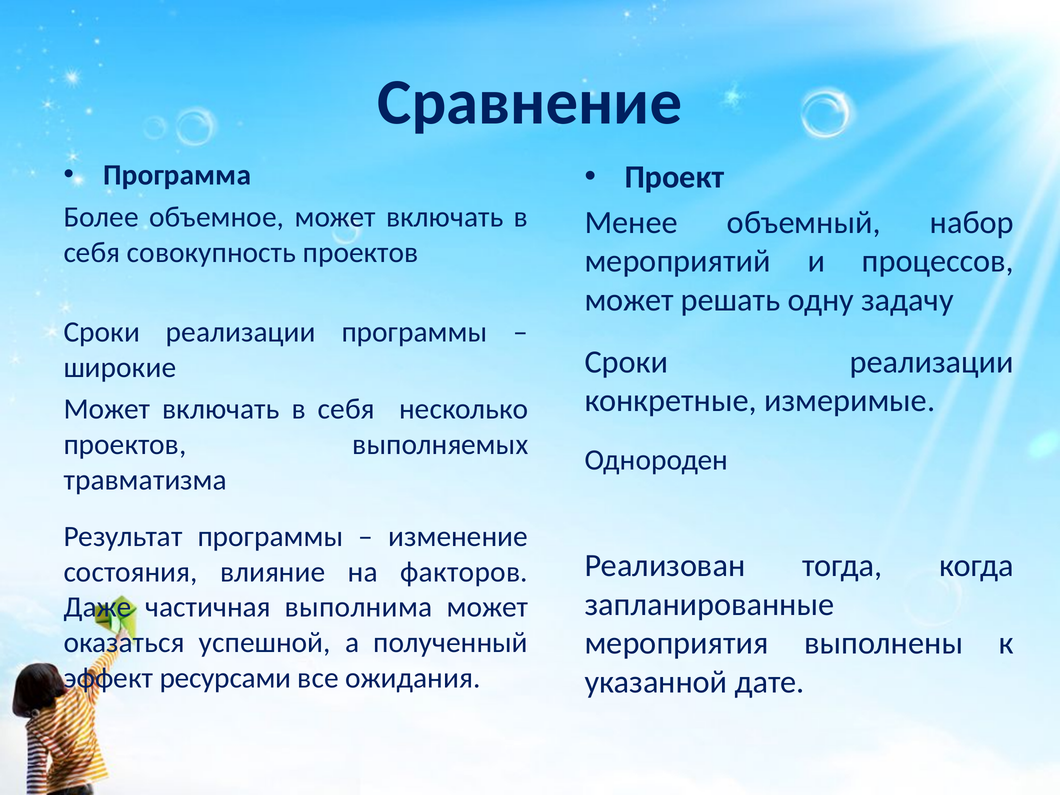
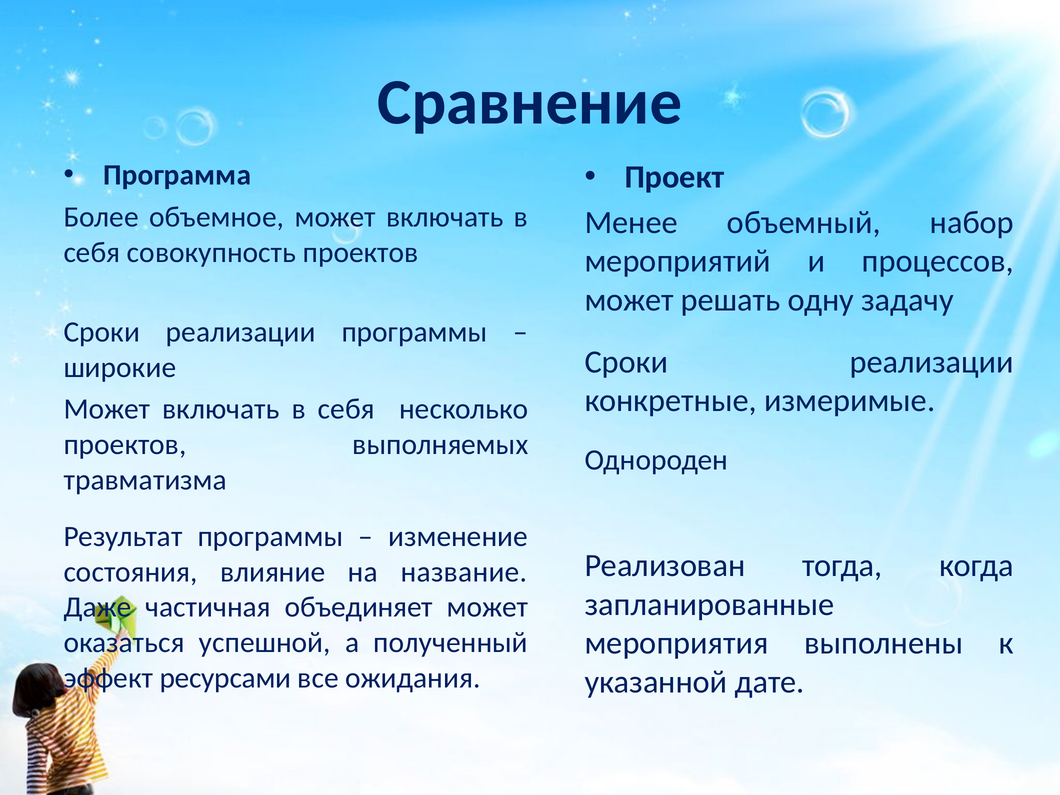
факторов: факторов -> название (464, 572)
выполнима: выполнима -> объединяет (359, 607)
